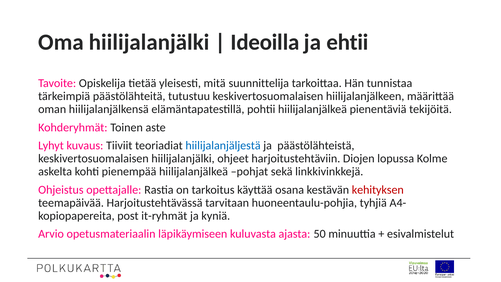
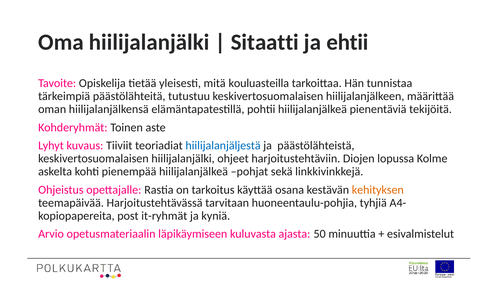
Ideoilla: Ideoilla -> Sitaatti (265, 42)
suunnittelija: suunnittelija -> kouluasteilla (259, 83)
kehityksen colour: red -> orange (378, 190)
